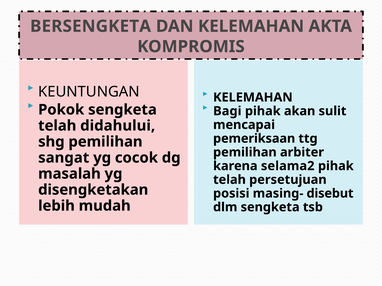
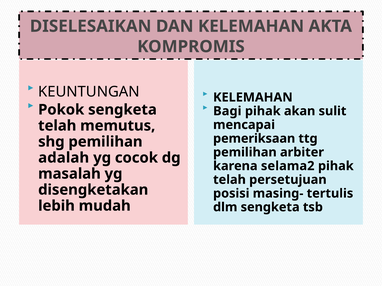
BERSENGKETA: BERSENGKETA -> DISELESAIKAN (91, 26)
didahului: didahului -> memutus (118, 126)
sangat: sangat -> adalah (64, 158)
disebut: disebut -> tertulis (330, 194)
